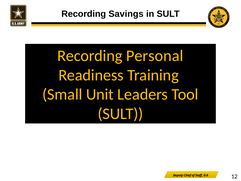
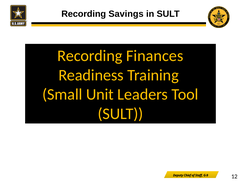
Personal: Personal -> Finances (155, 56)
